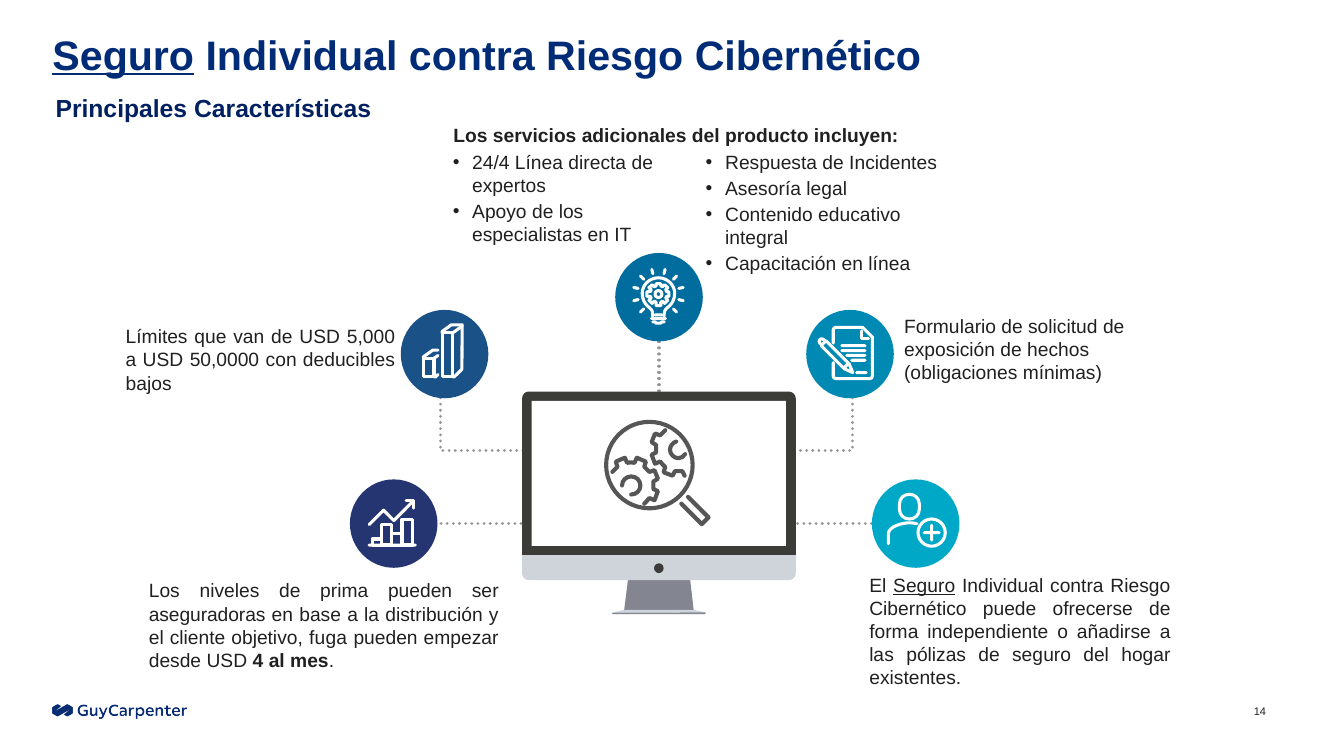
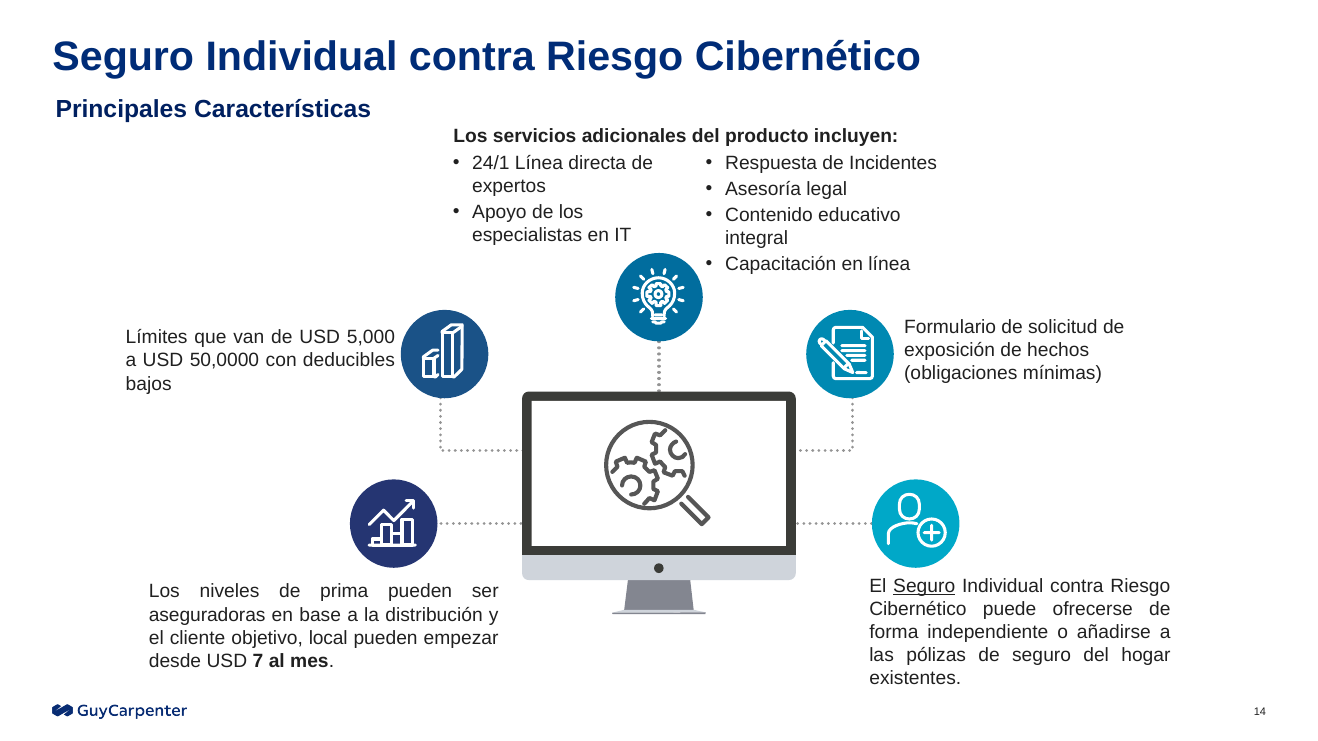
Seguro underline: present -> none (123, 57)
24/4: 24/4 -> 24/1 (491, 163)
fuga: fuga -> local (328, 638)
4: 4 -> 7 (258, 661)
